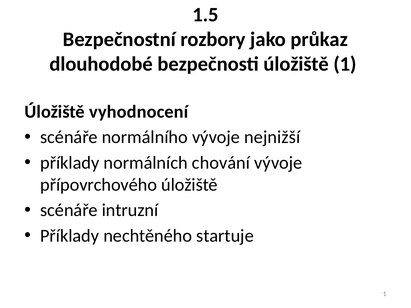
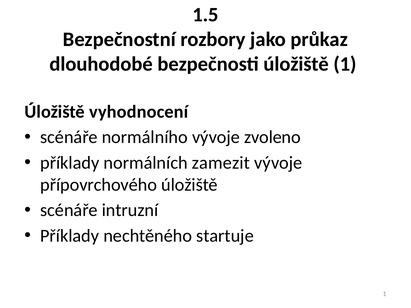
nejnižší: nejnižší -> zvoleno (272, 137)
chování: chování -> zamezit (221, 163)
